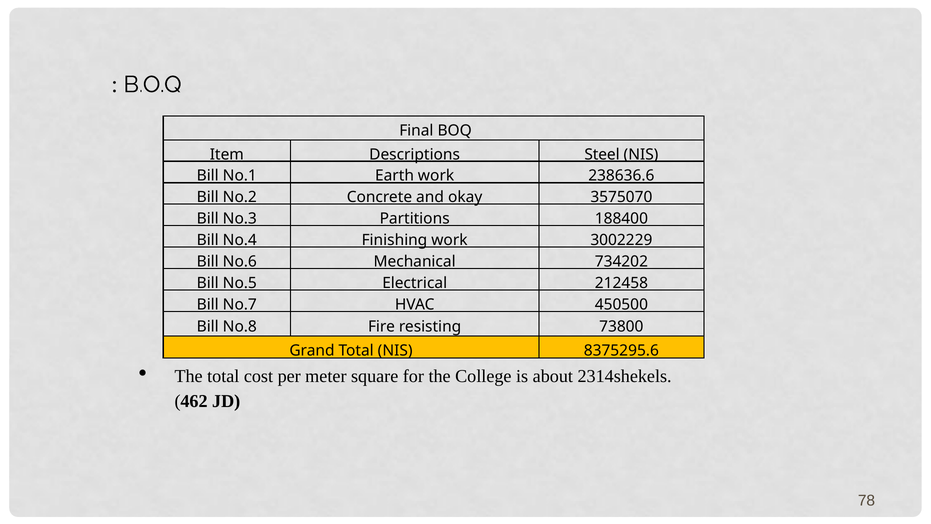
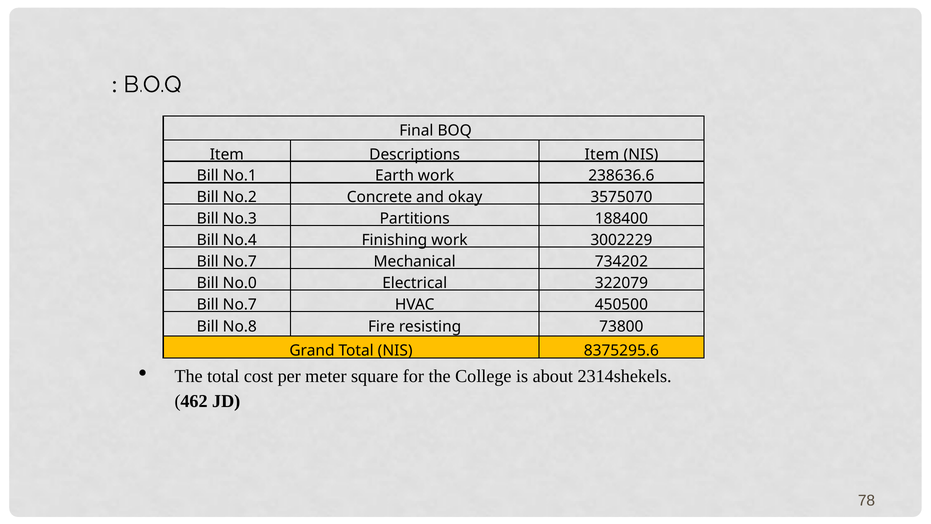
Descriptions Steel: Steel -> Item (602, 154)
No.6: No.6 -> No.7 (240, 262)
No.5: No.5 -> No.0 (240, 283)
212458: 212458 -> 322079 (621, 283)
